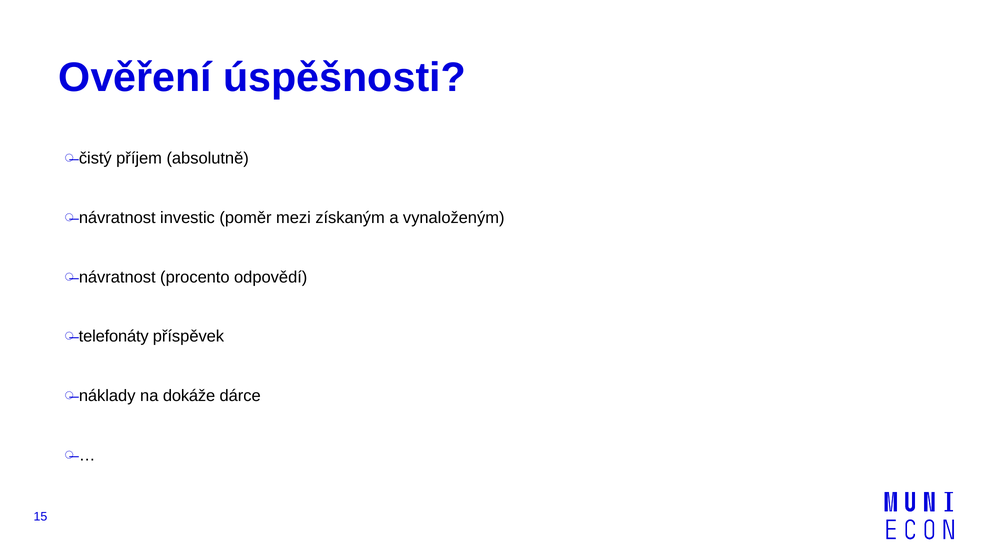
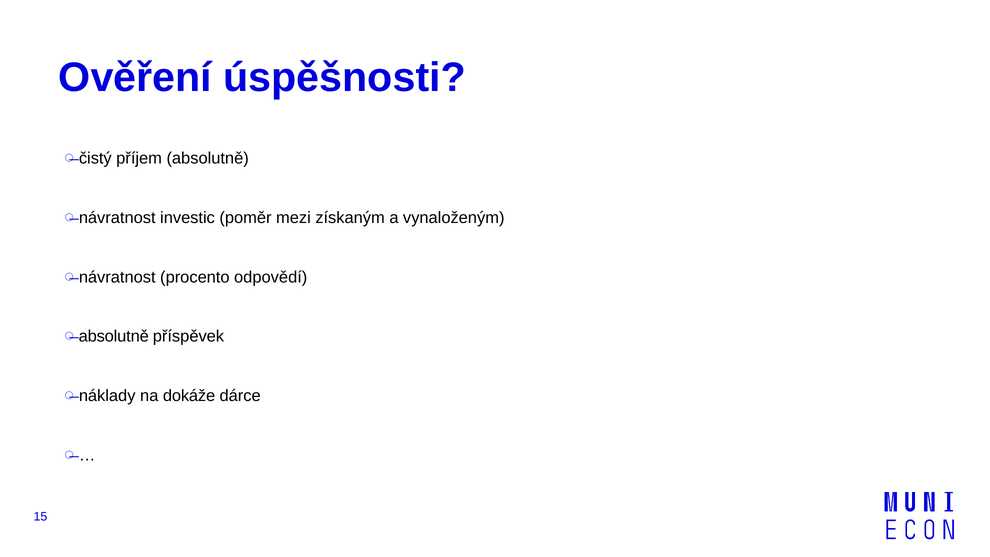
telefonáty: telefonáty -> absolutně (114, 336)
